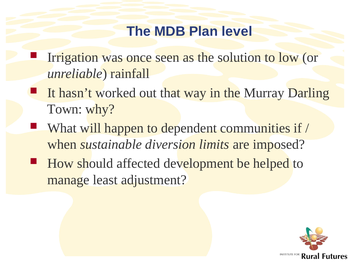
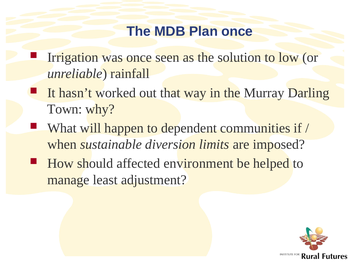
Plan level: level -> once (237, 32)
development: development -> environment (199, 164)
